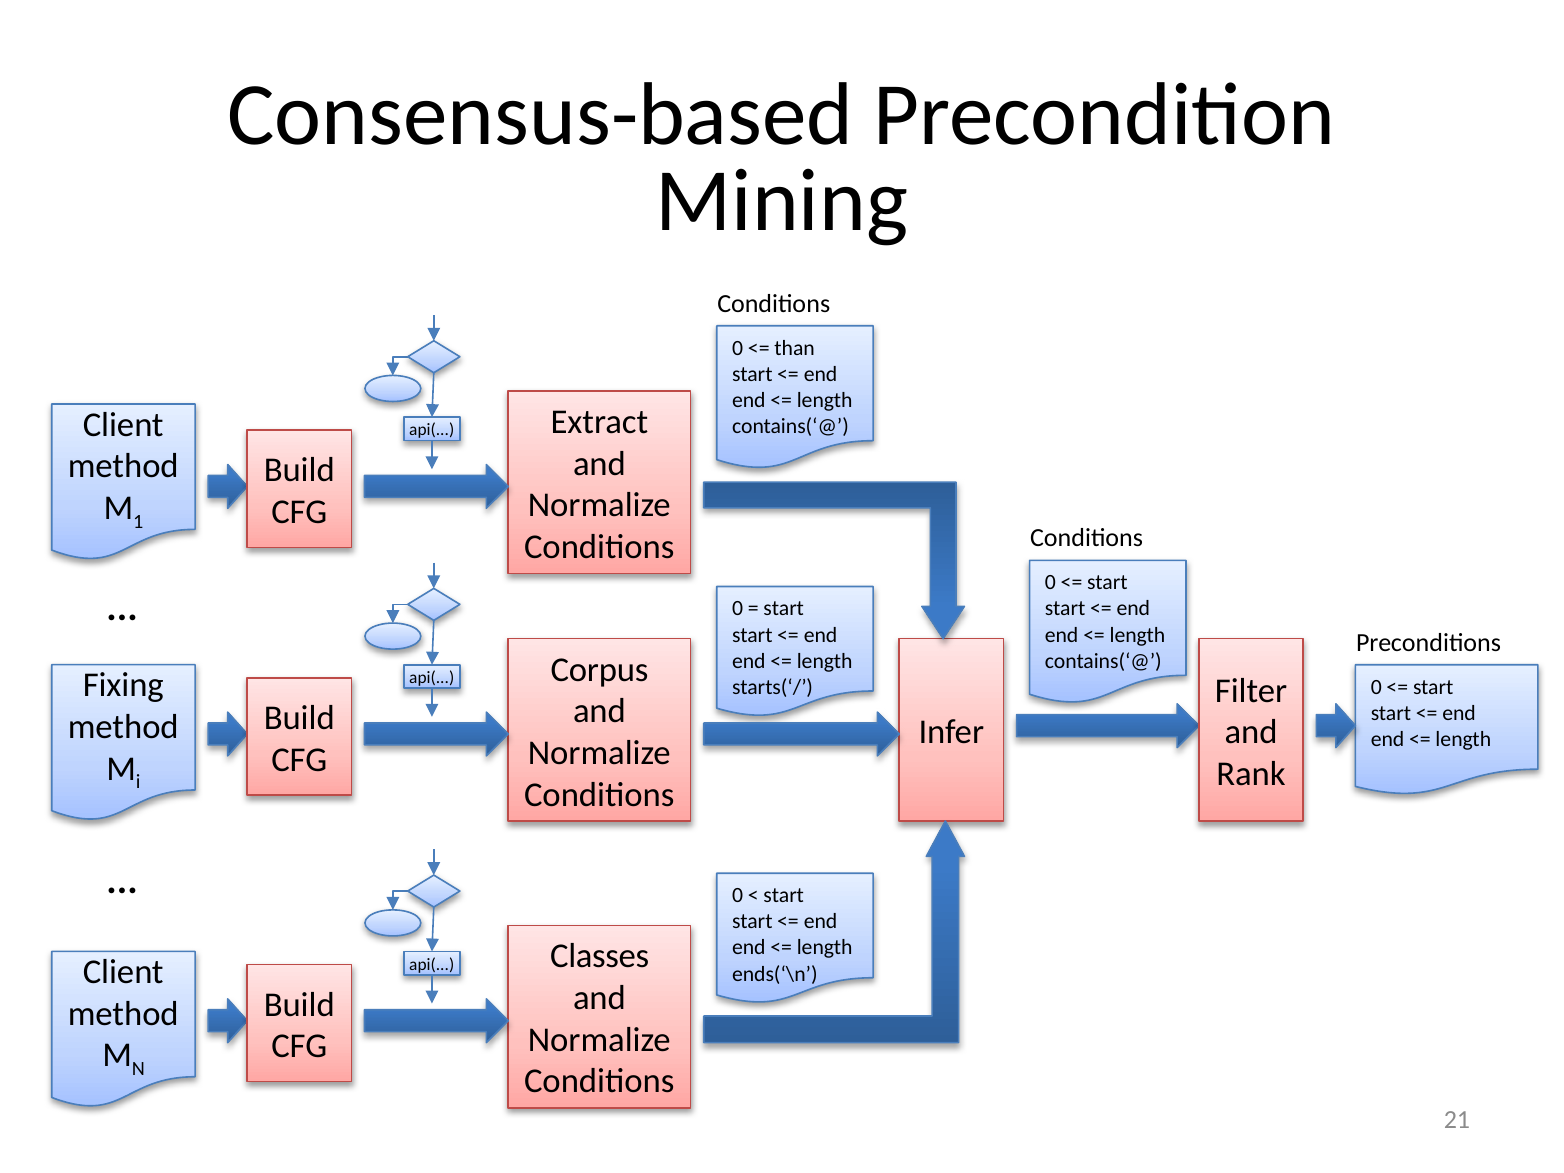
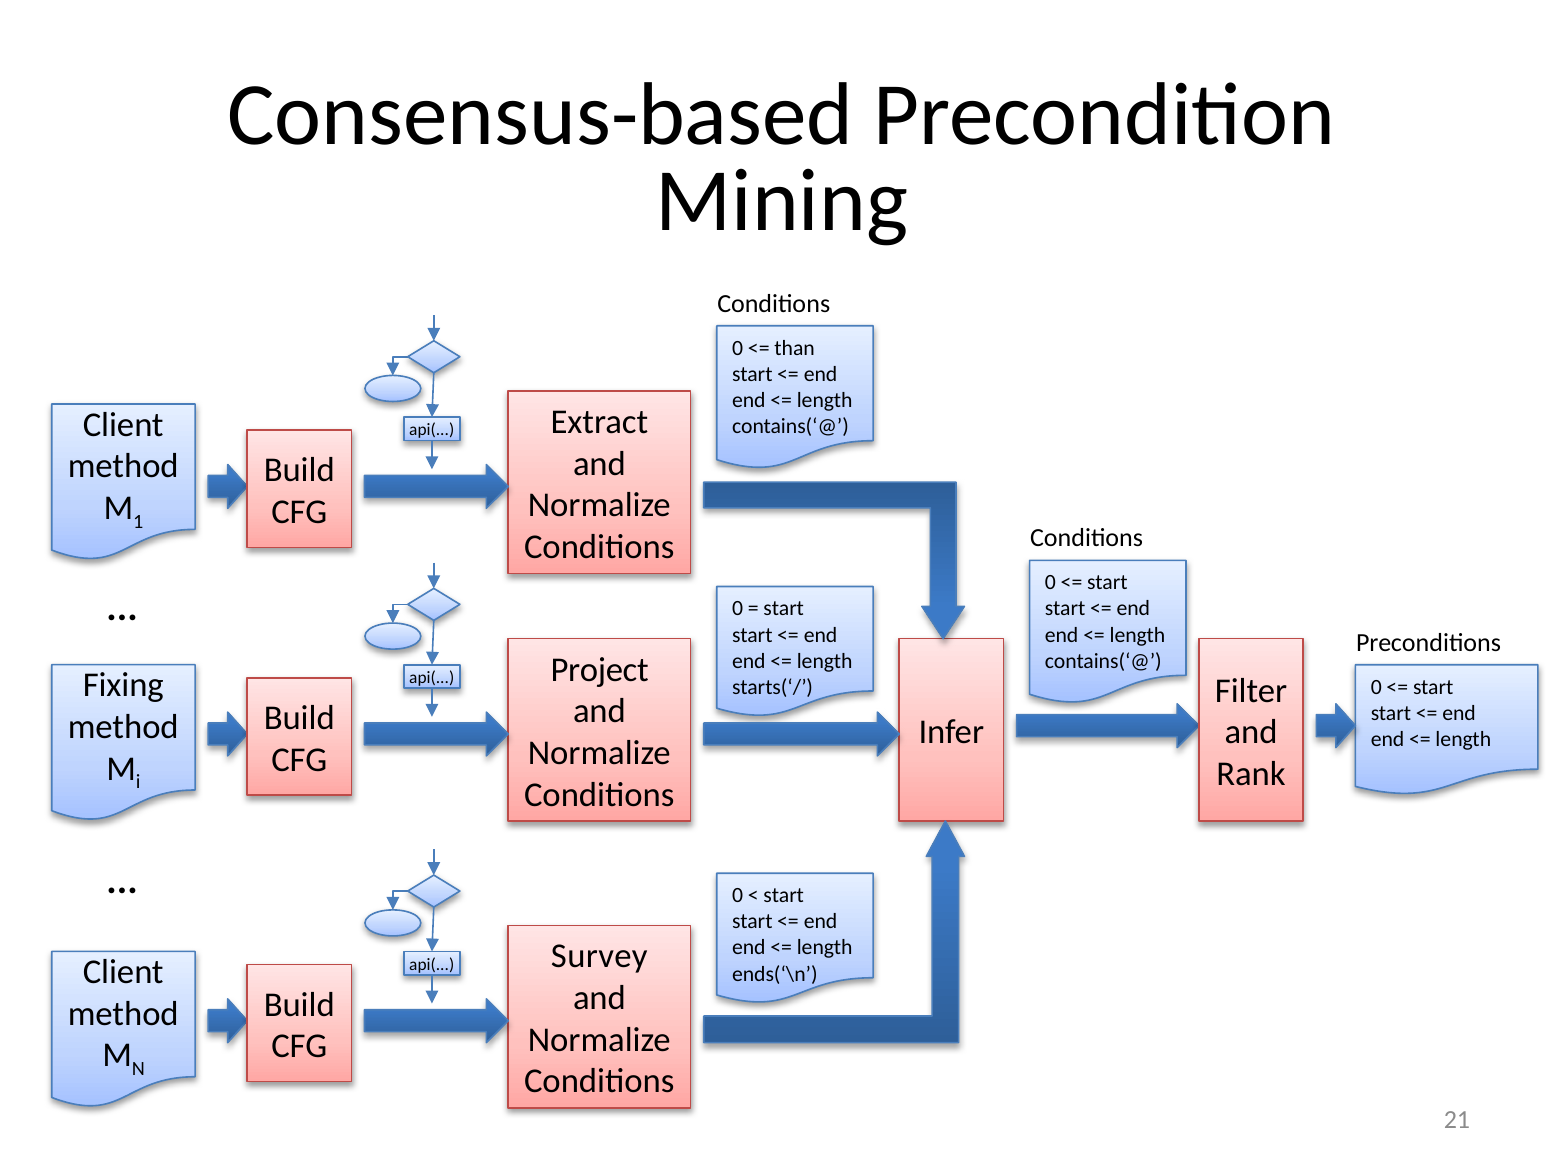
Corpus: Corpus -> Project (600, 670)
Classes: Classes -> Survey (599, 956)
